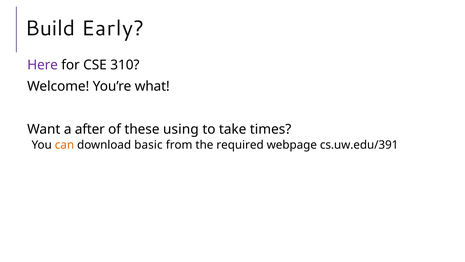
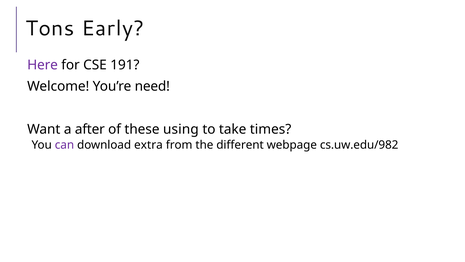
Build: Build -> Tons (50, 28)
310: 310 -> 191 (125, 65)
what: what -> need (152, 86)
can colour: orange -> purple (64, 145)
basic: basic -> extra (148, 145)
required: required -> different (240, 145)
cs.uw.edu/391: cs.uw.edu/391 -> cs.uw.edu/982 (359, 145)
